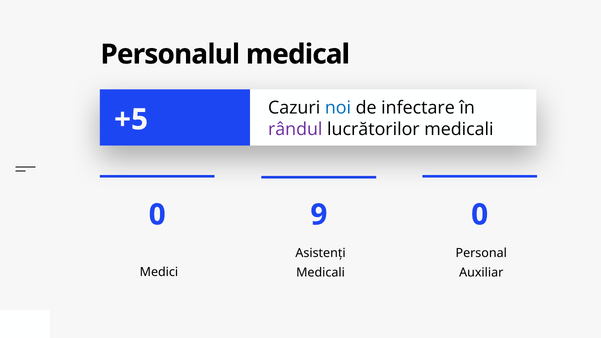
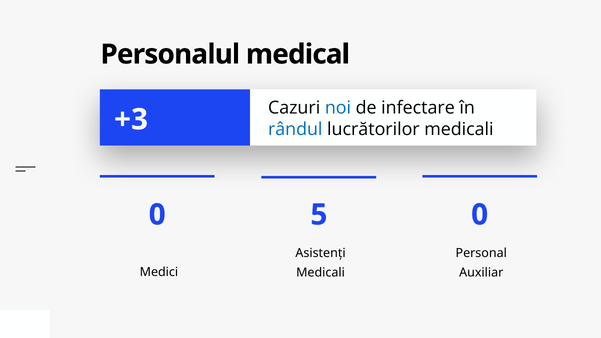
+5: +5 -> +3 (131, 120)
rândul colour: purple -> blue (295, 129)
9: 9 -> 5 (319, 215)
